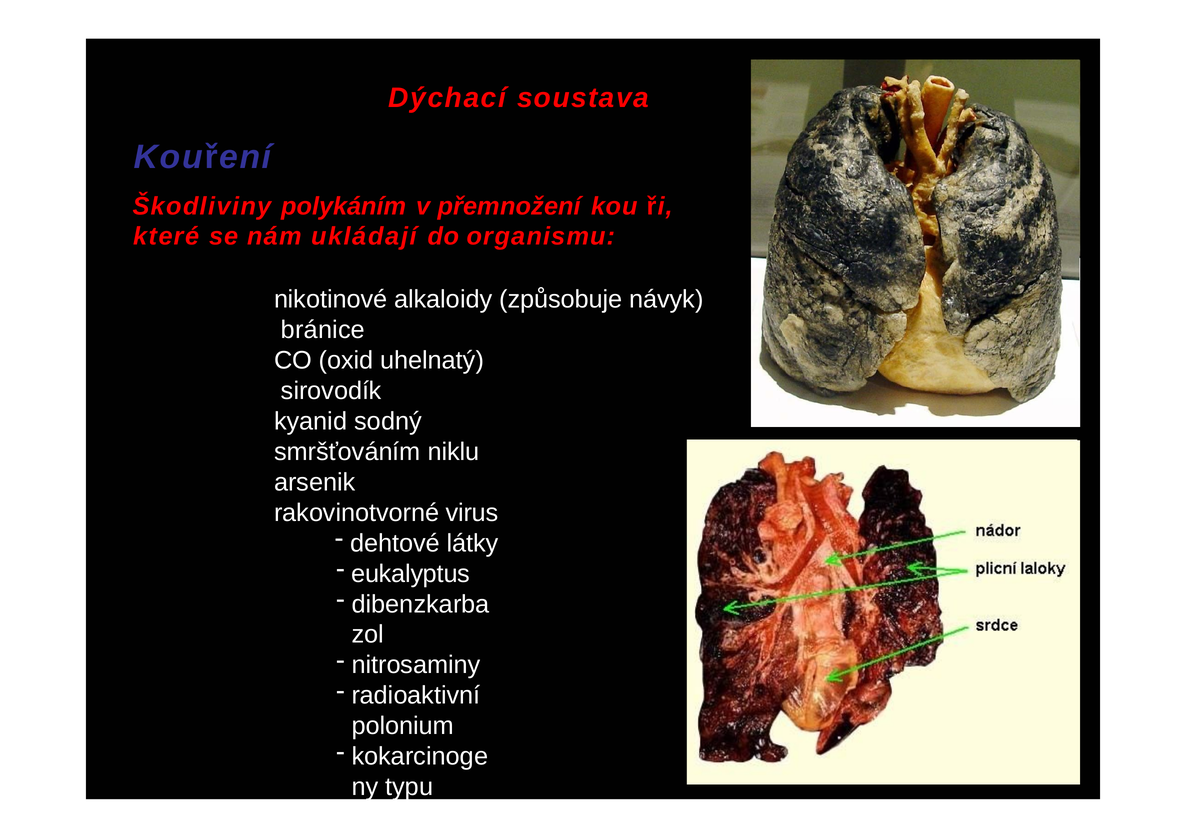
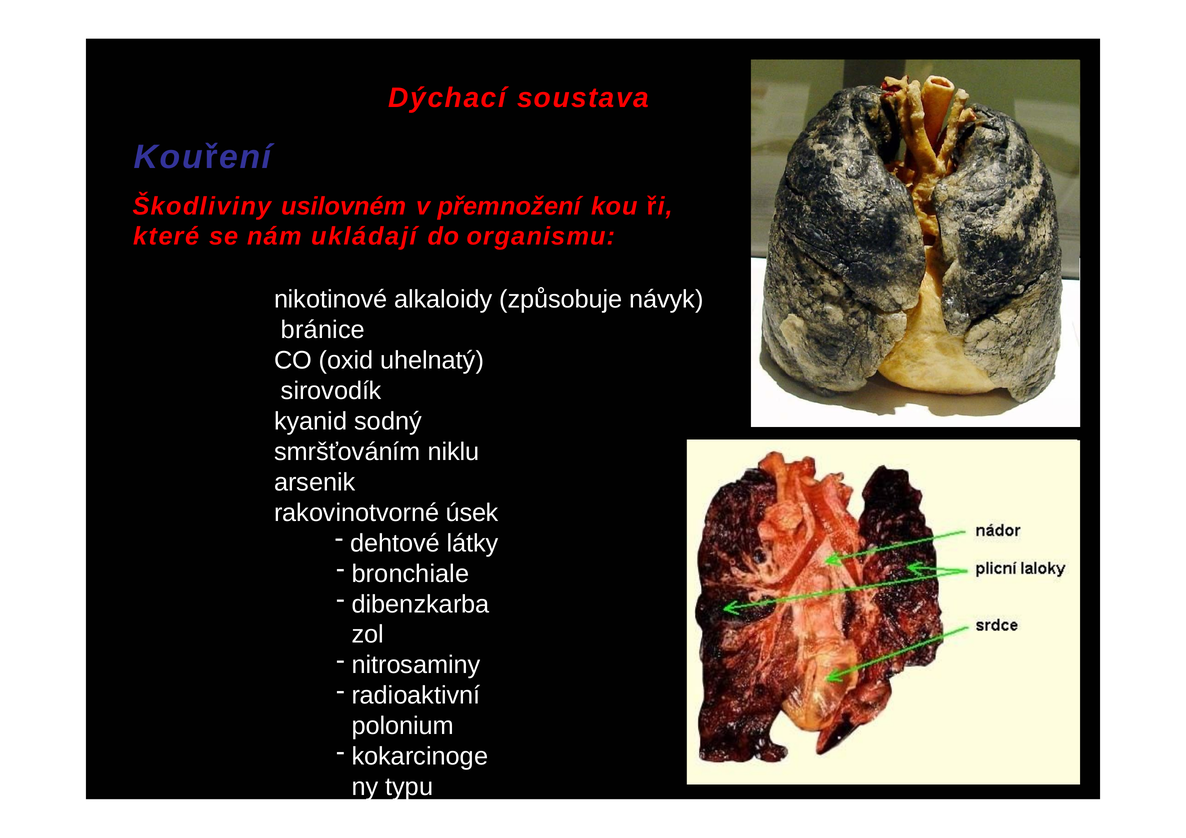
polykáním: polykáním -> usilovném (344, 206)
virus: virus -> úsek (472, 513)
eukalyptus: eukalyptus -> bronchiale (410, 574)
